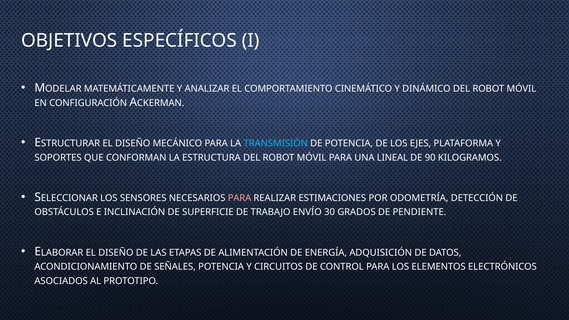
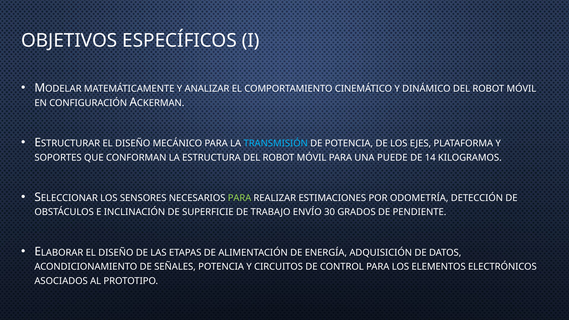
LINEAL: LINEAL -> PUEDE (392, 158)
90: 90 -> 14 (430, 158)
PARA colour: pink -> light green (239, 198)
